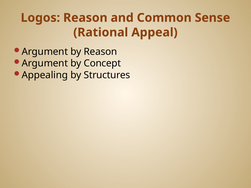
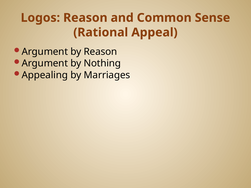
Concept: Concept -> Nothing (102, 63)
Structures: Structures -> Marriages (107, 75)
